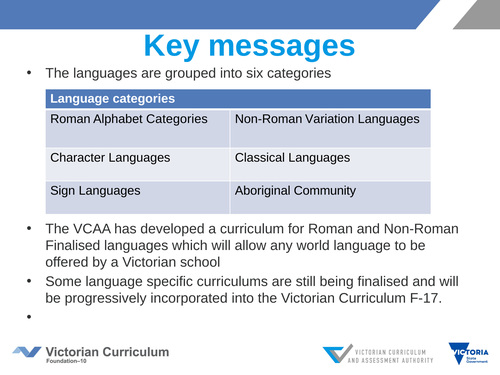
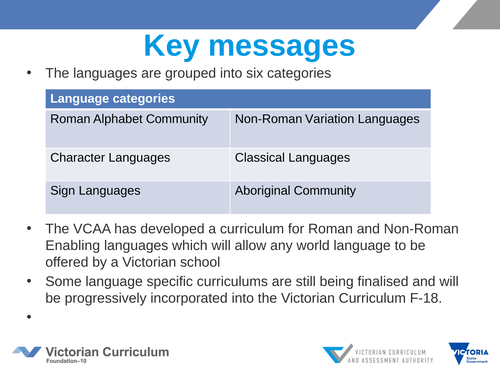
Alphabet Categories: Categories -> Community (177, 119)
Finalised: Finalised -> Enabling (73, 246)
F-17: F-17 -> F-18 (426, 298)
